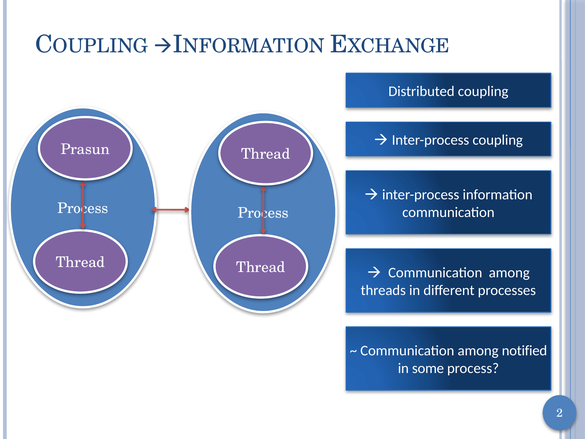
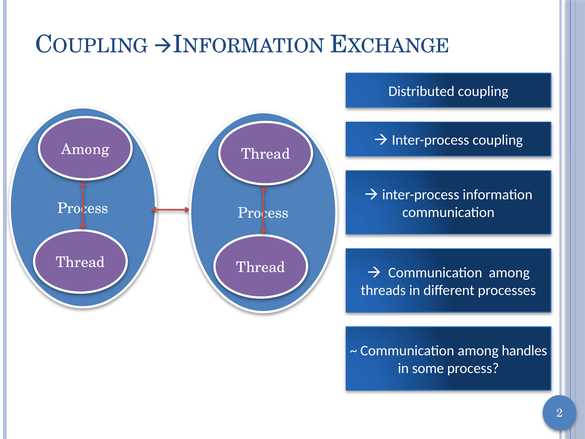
Prasun: Prasun -> Among (85, 149)
notified: notified -> handles (524, 351)
